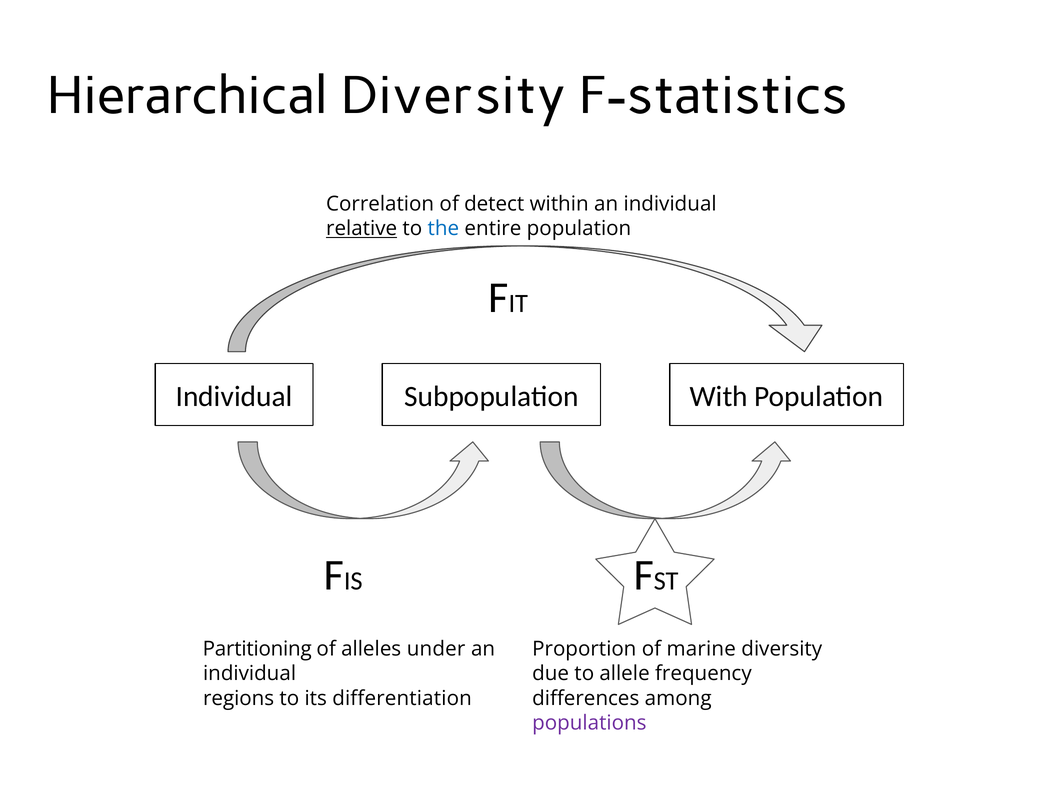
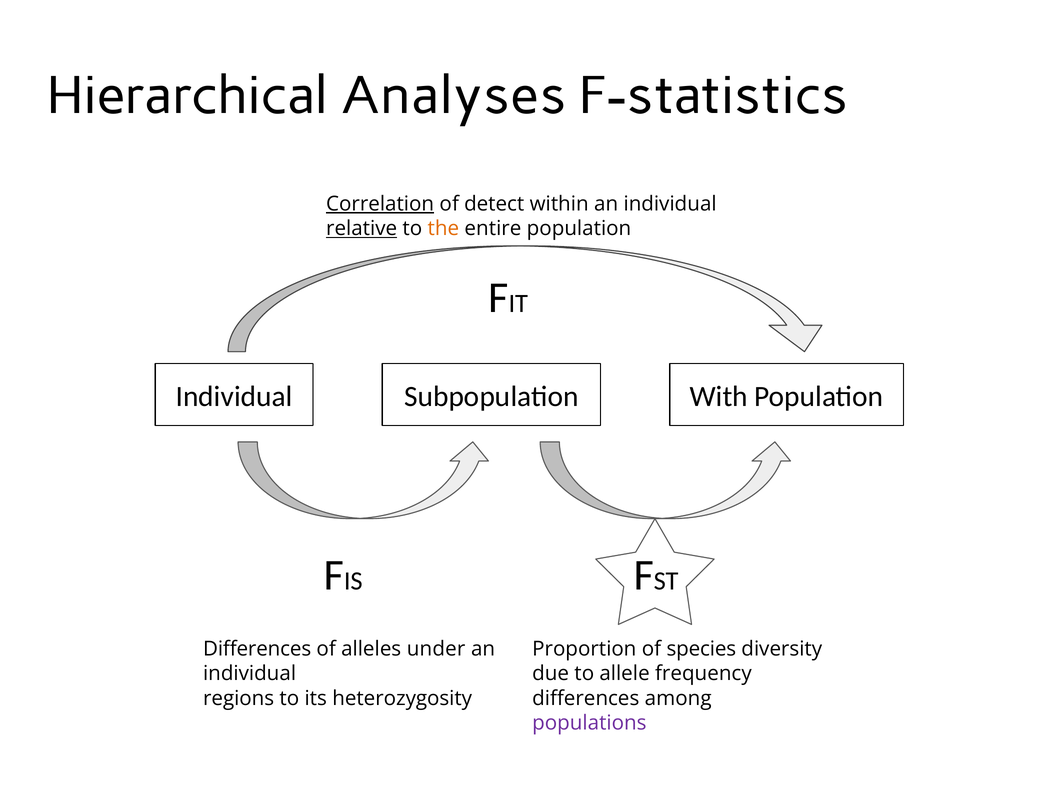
Hierarchical Diversity: Diversity -> Analyses (453, 96)
Correlation underline: none -> present (380, 204)
the colour: blue -> orange (443, 229)
Partitioning: Partitioning -> Differences (257, 649)
marine: marine -> species (701, 649)
differentiation: differentiation -> heterozygosity (402, 699)
